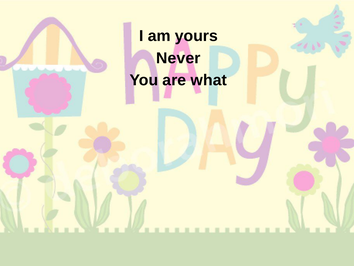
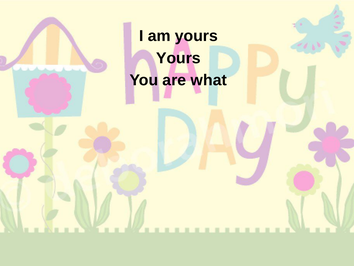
Never: Never -> Yours (178, 58)
